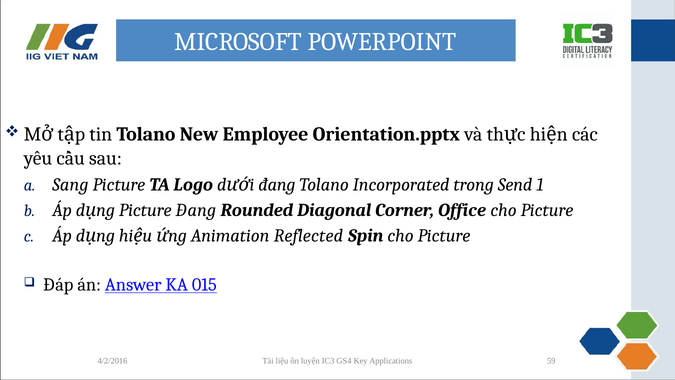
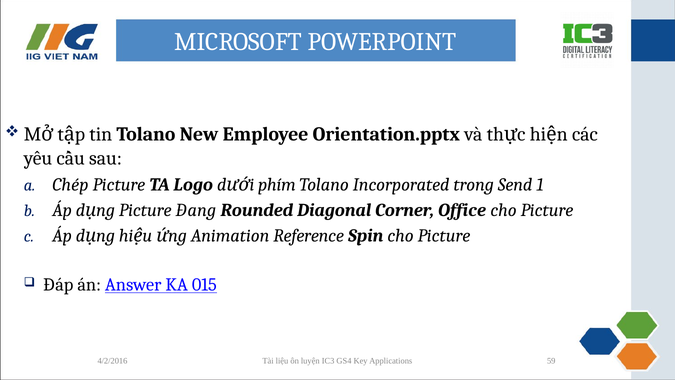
Sang: Sang -> Chép (70, 184)
đang: đang -> phím (277, 184)
Reflected: Reflected -> Reference (309, 235)
